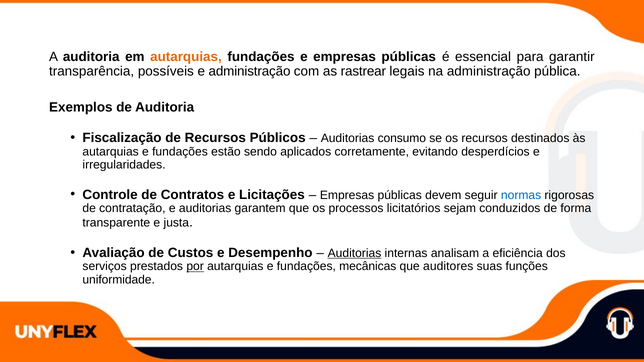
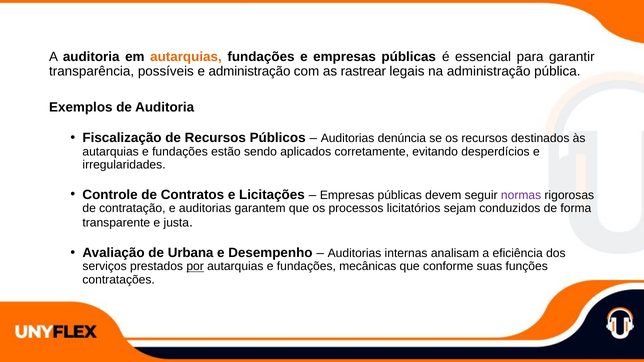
consumo: consumo -> denúncia (402, 138)
normas colour: blue -> purple (521, 195)
Custos: Custos -> Urbana (191, 253)
Auditorias underline: present -> none (354, 253)
auditores: auditores -> conforme (448, 267)
uniformidade: uniformidade -> contratações (119, 280)
